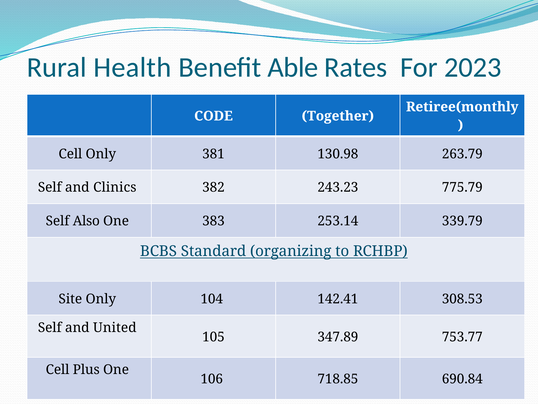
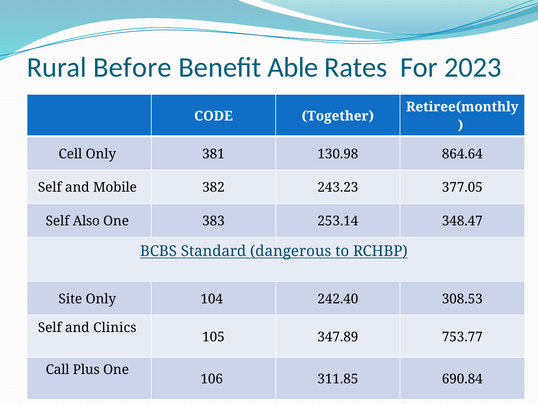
Health: Health -> Before (132, 67)
263.79: 263.79 -> 864.64 (462, 154)
Clinics: Clinics -> Mobile (115, 187)
775.79: 775.79 -> 377.05 (462, 187)
339.79: 339.79 -> 348.47 (462, 221)
organizing: organizing -> dangerous (291, 251)
142.41: 142.41 -> 242.40 (338, 299)
United: United -> Clinics (115, 327)
Cell: Cell -> Call (58, 369)
718.85: 718.85 -> 311.85 (338, 378)
